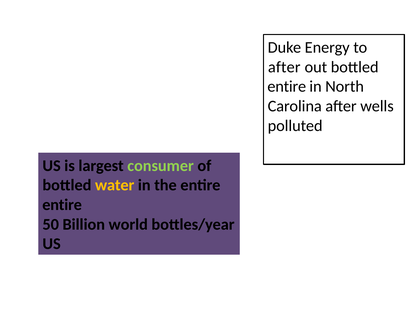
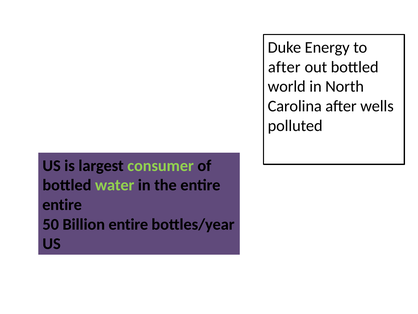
entire: entire -> world (287, 86)
water colour: yellow -> light green (115, 185)
Billion world: world -> entire (128, 224)
